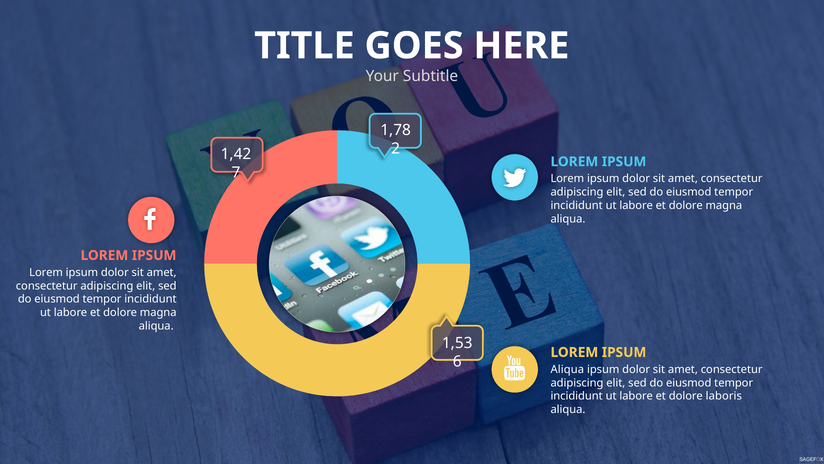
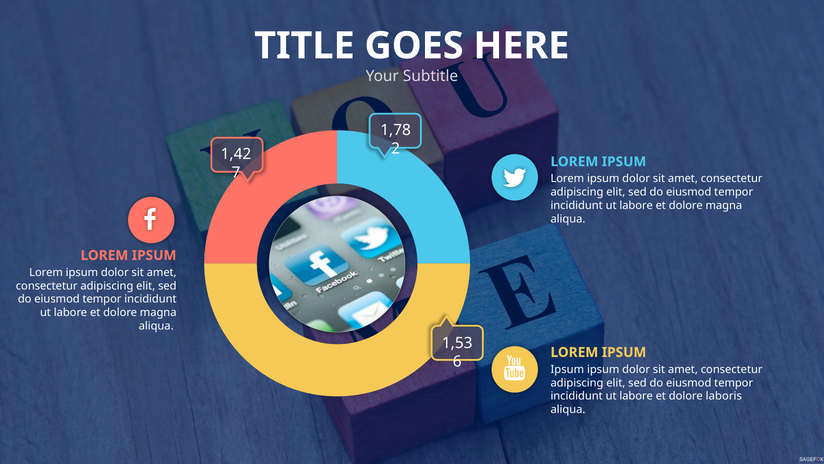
Aliqua: Aliqua -> Ipsum (567, 369)
